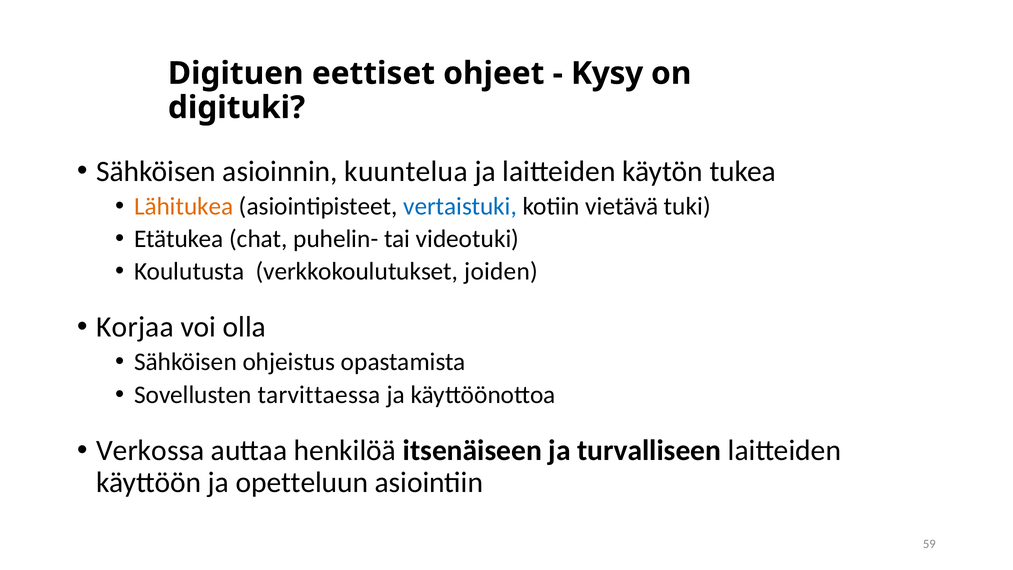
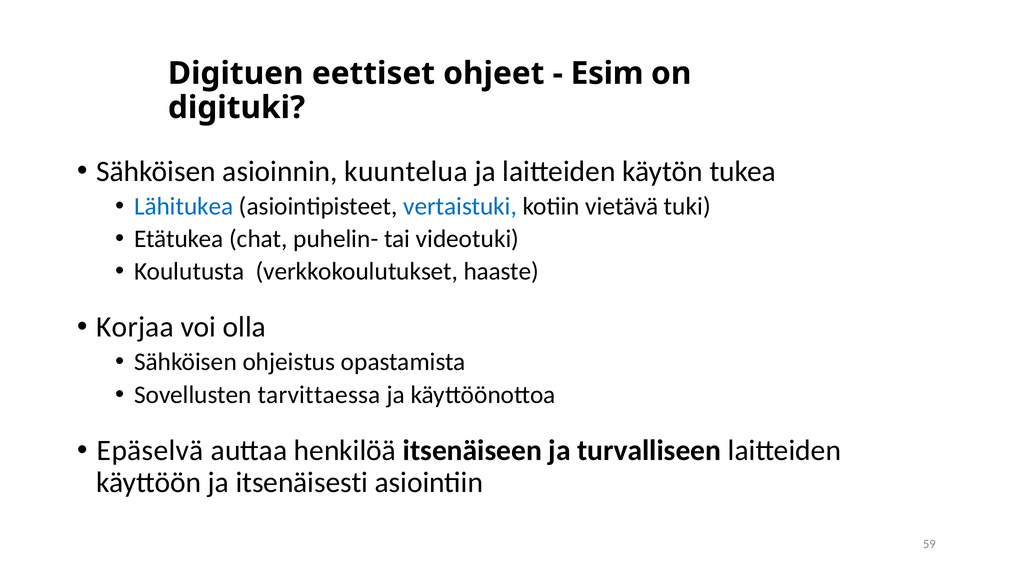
Kysy: Kysy -> Esim (607, 73)
Lähitukea colour: orange -> blue (184, 206)
joiden: joiden -> haaste (501, 271)
Verkossa: Verkossa -> Epäselvä (150, 450)
opetteluun: opetteluun -> itsenäisesti (302, 482)
